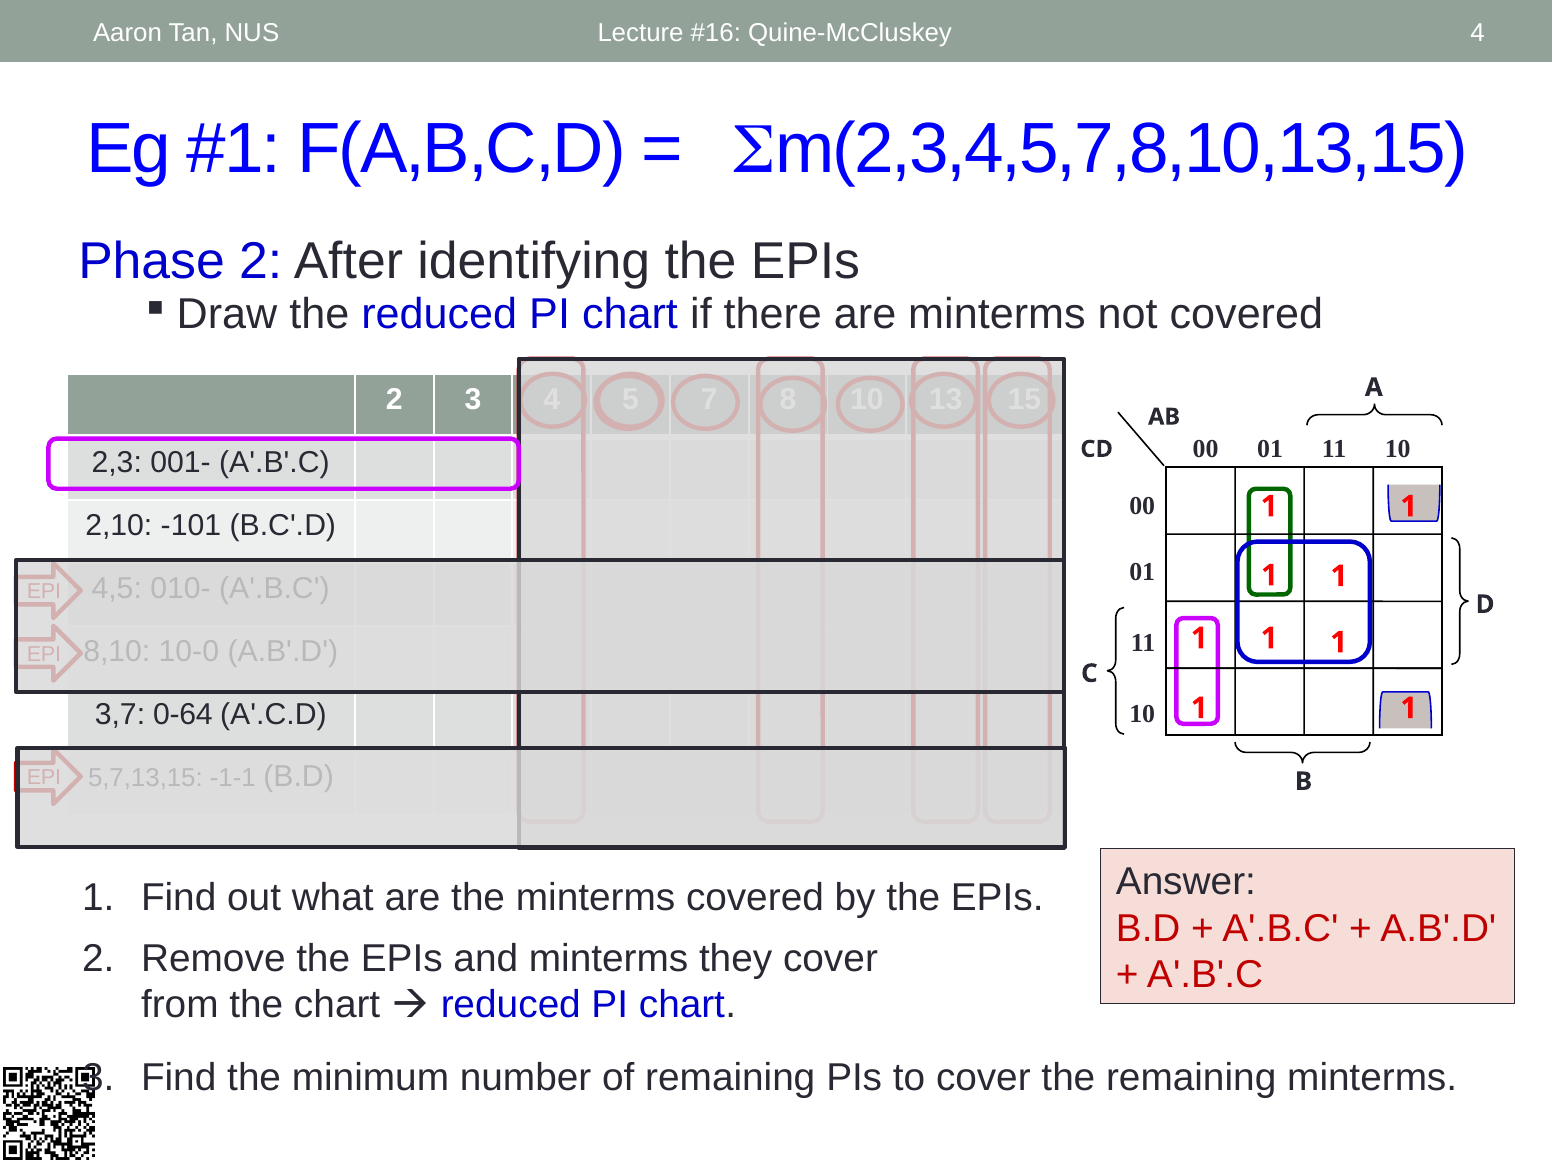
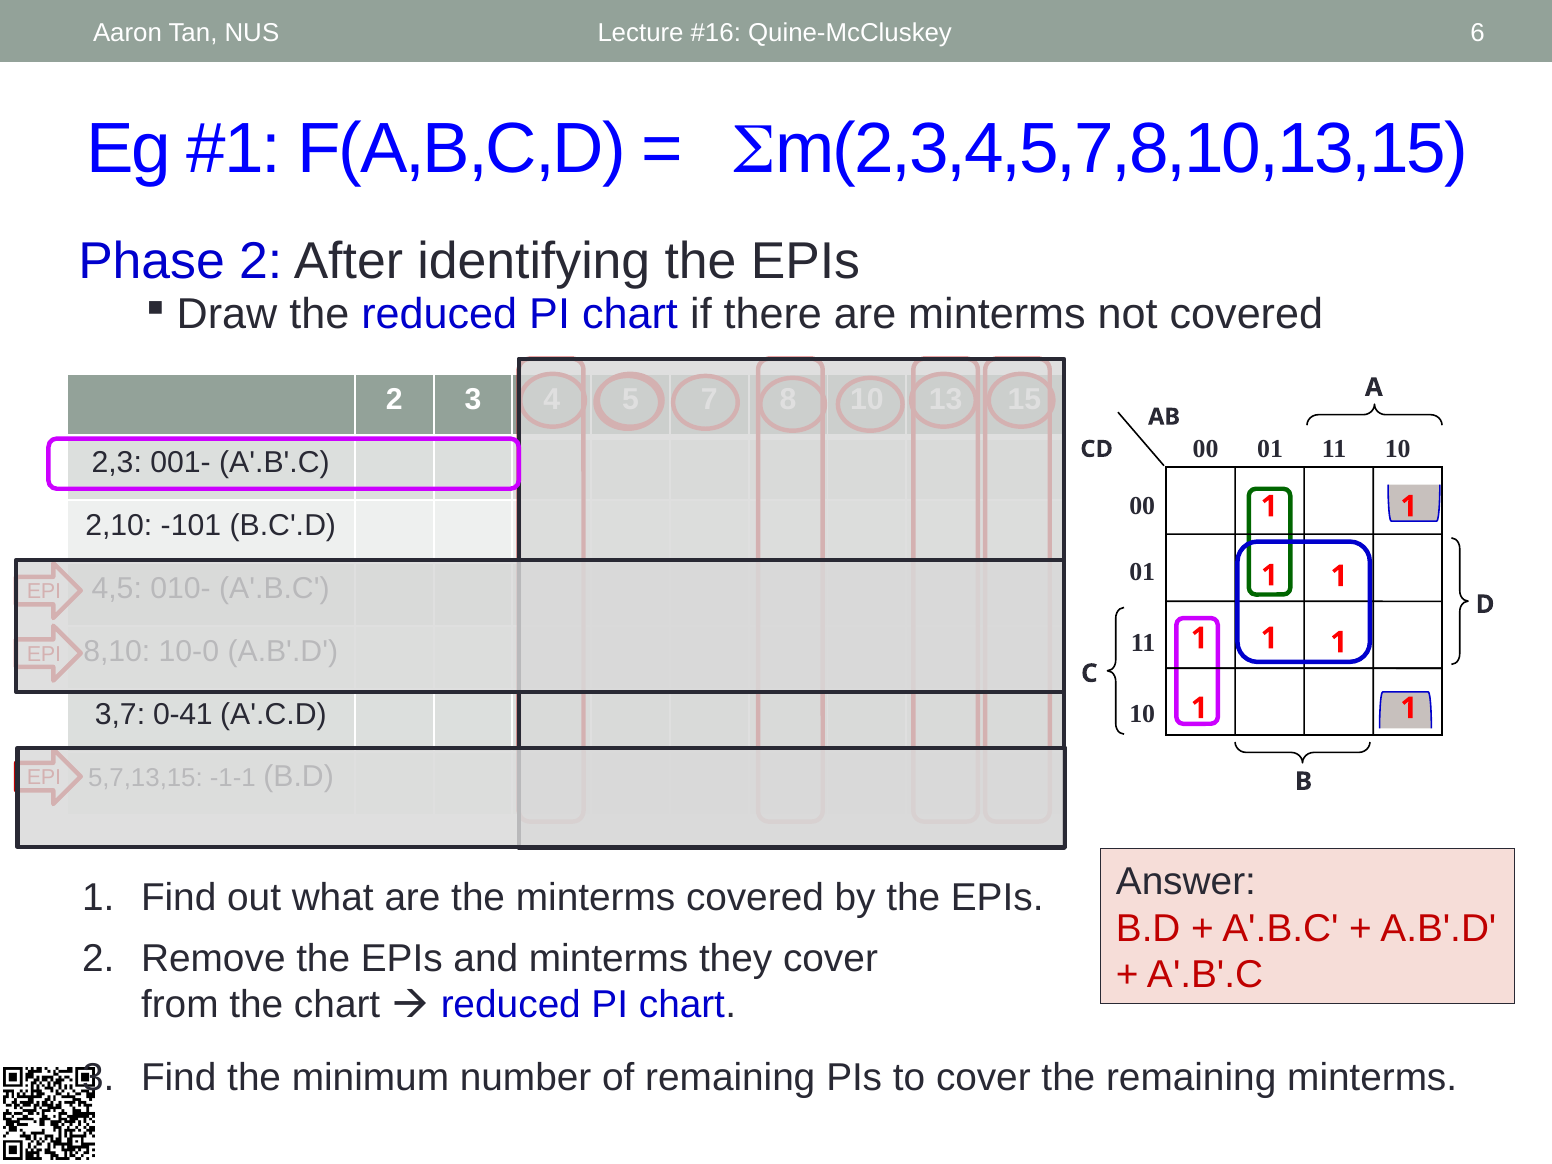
Quine-McCluskey 4: 4 -> 6 (1478, 33)
0-64: 0-64 -> 0-41 (183, 714)
